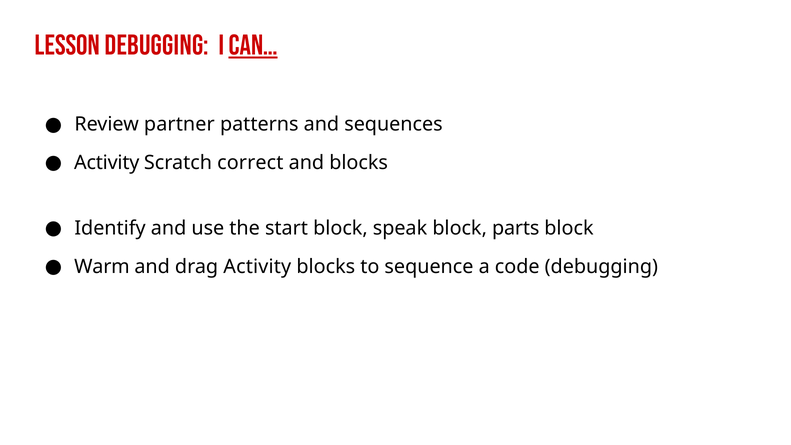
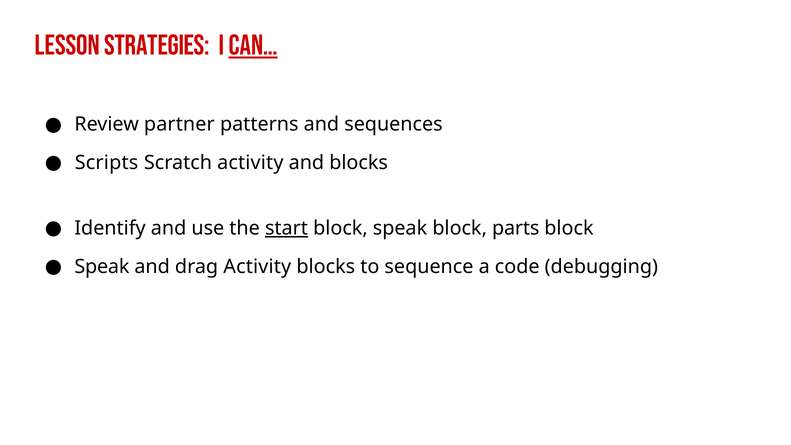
Lesson Debugging: Debugging -> Strategies (157, 45)
Activity: Activity -> Scripts (107, 163)
Scratch correct: correct -> activity (250, 163)
start underline: none -> present (287, 228)
Warm: Warm -> Speak (102, 266)
